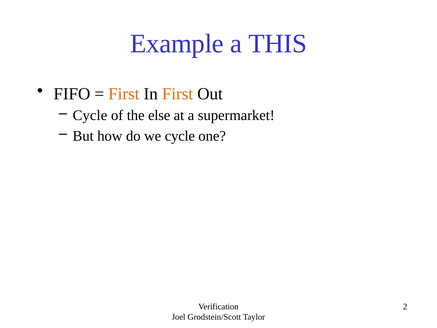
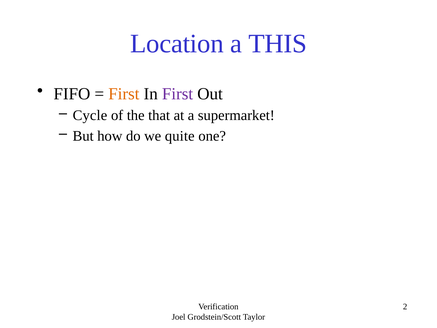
Example: Example -> Location (177, 44)
First colour: orange -> purple (178, 94)
else: else -> that (159, 115)
we cycle: cycle -> quite (180, 136)
